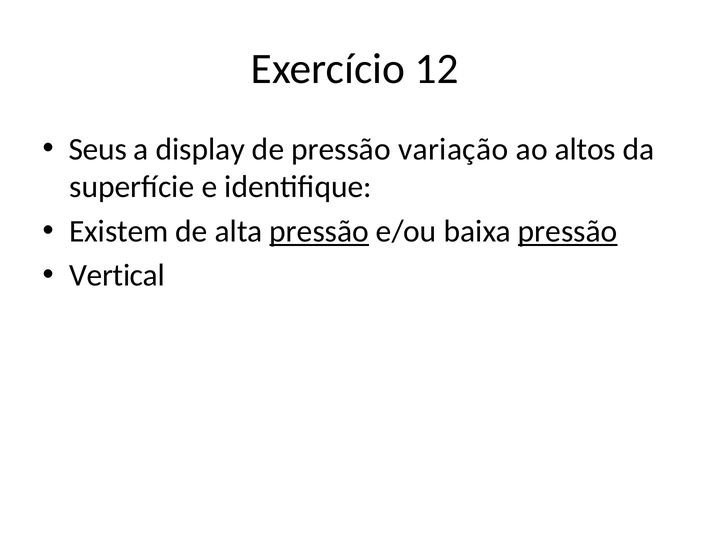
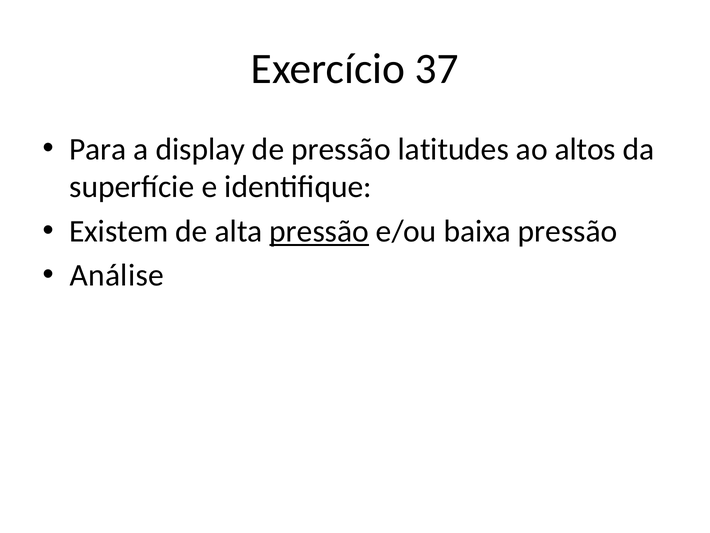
12: 12 -> 37 (437, 69)
Seus: Seus -> Para (98, 149)
variação: variação -> latitudes (453, 149)
pressão underline: present -> none (568, 231)
Vertical: Vertical -> Análise (117, 275)
